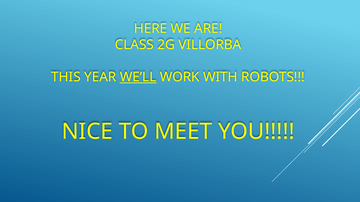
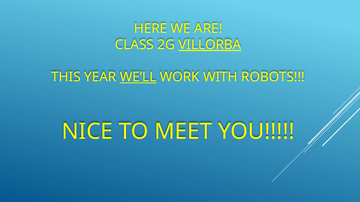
VILLORBA underline: none -> present (210, 45)
